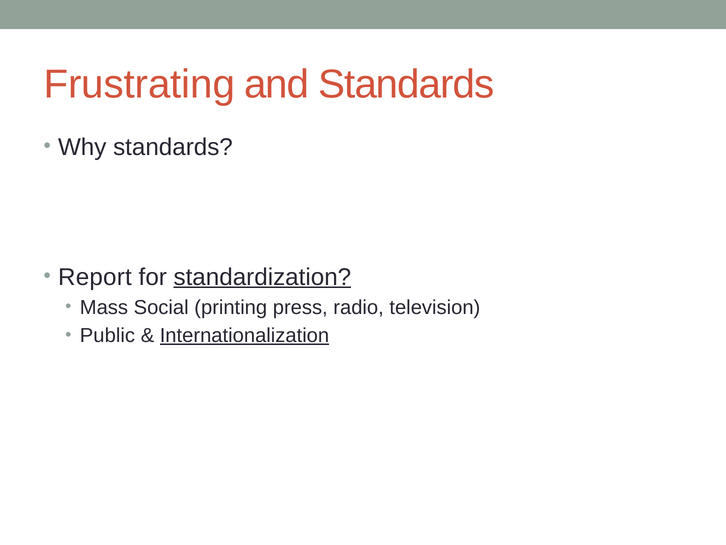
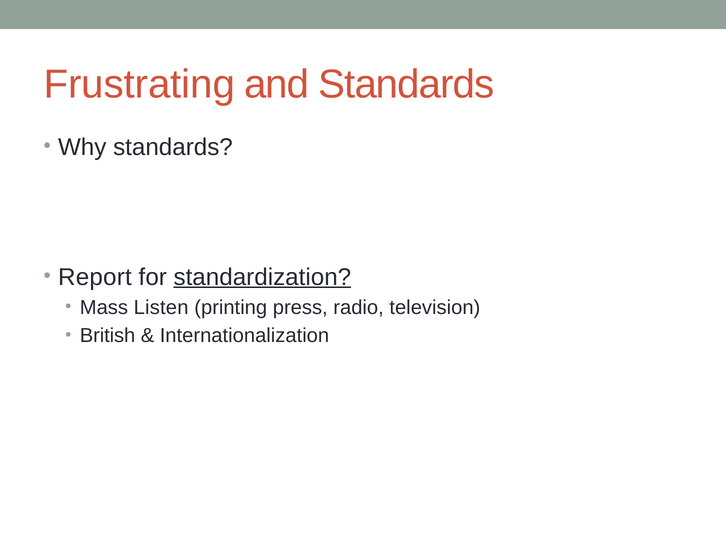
Social: Social -> Listen (161, 307)
Public: Public -> British (108, 335)
Internationalization underline: present -> none (244, 335)
